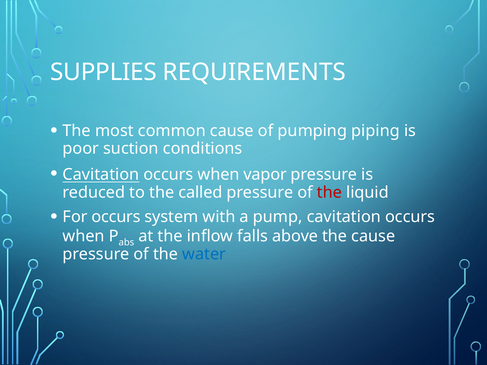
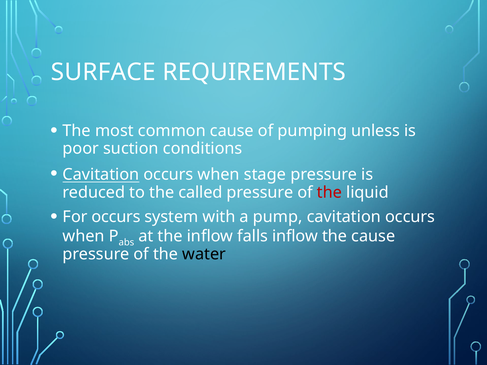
SUPPLIES: SUPPLIES -> SURFACE (103, 72)
piping: piping -> unless (376, 131)
vapor: vapor -> stage (265, 175)
falls above: above -> inflow (295, 236)
water colour: blue -> black (204, 254)
